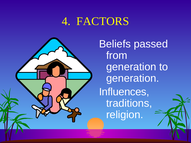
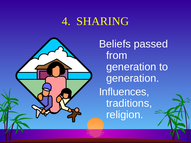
FACTORS: FACTORS -> SHARING (103, 21)
